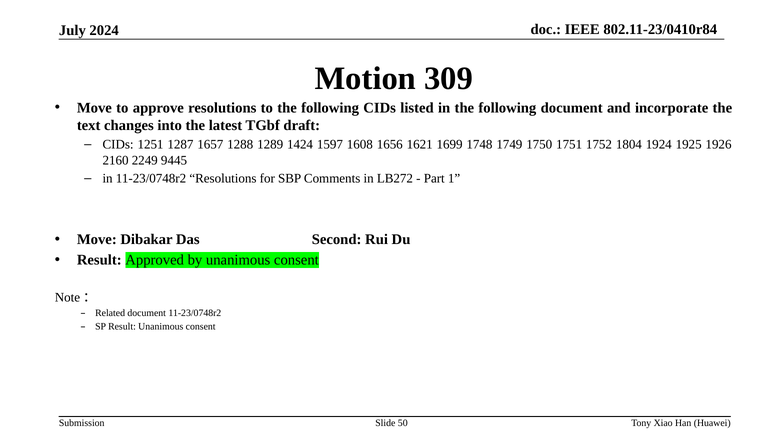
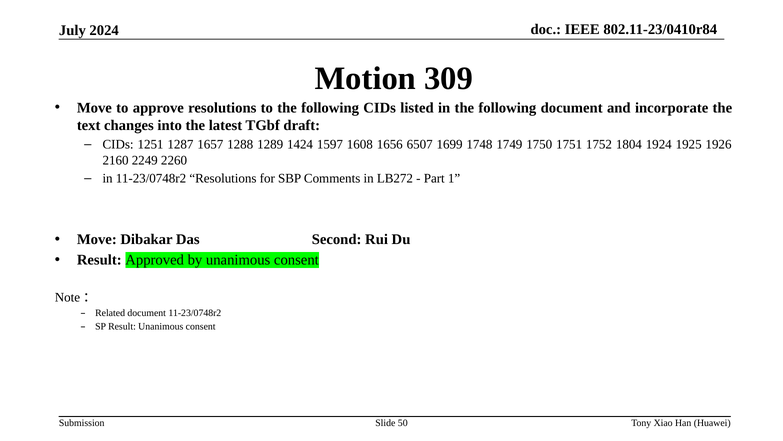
1621: 1621 -> 6507 (420, 144)
9445: 9445 -> 2260 (174, 160)
